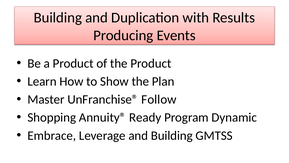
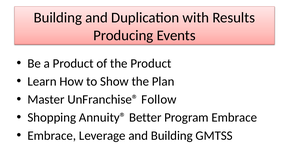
Ready: Ready -> Better (145, 117)
Program Dynamic: Dynamic -> Embrace (234, 117)
